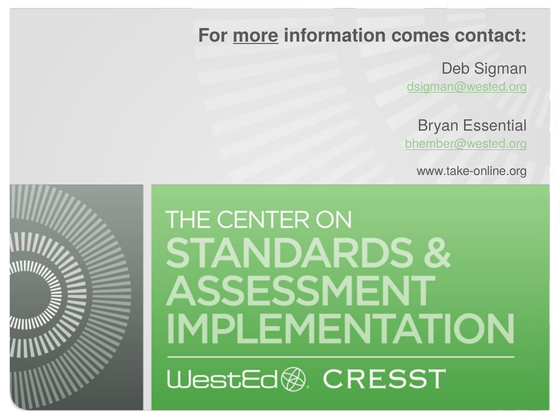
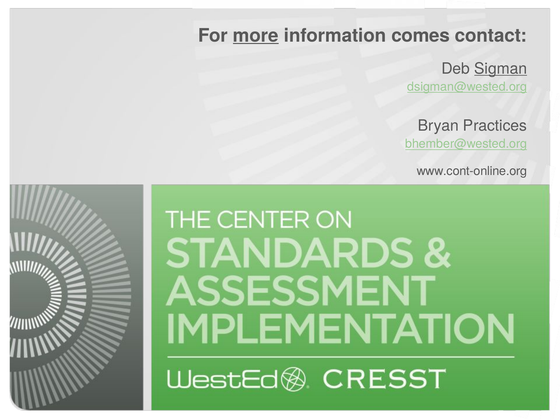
Sigman underline: none -> present (501, 69)
Essential: Essential -> Practices (495, 126)
www.take-online.org: www.take-online.org -> www.cont-online.org (472, 171)
